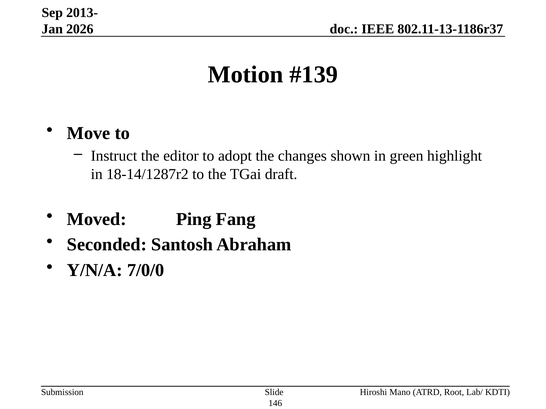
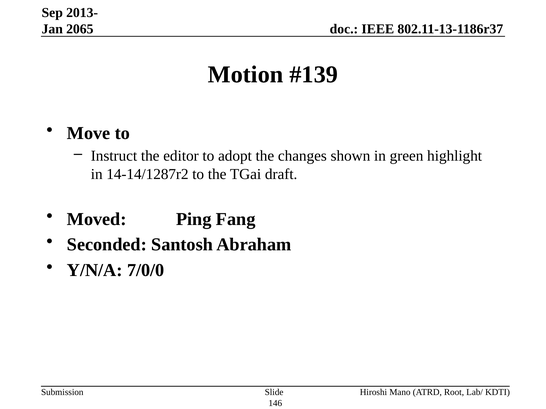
2026: 2026 -> 2065 (80, 29)
18-14/1287r2: 18-14/1287r2 -> 14-14/1287r2 (147, 174)
